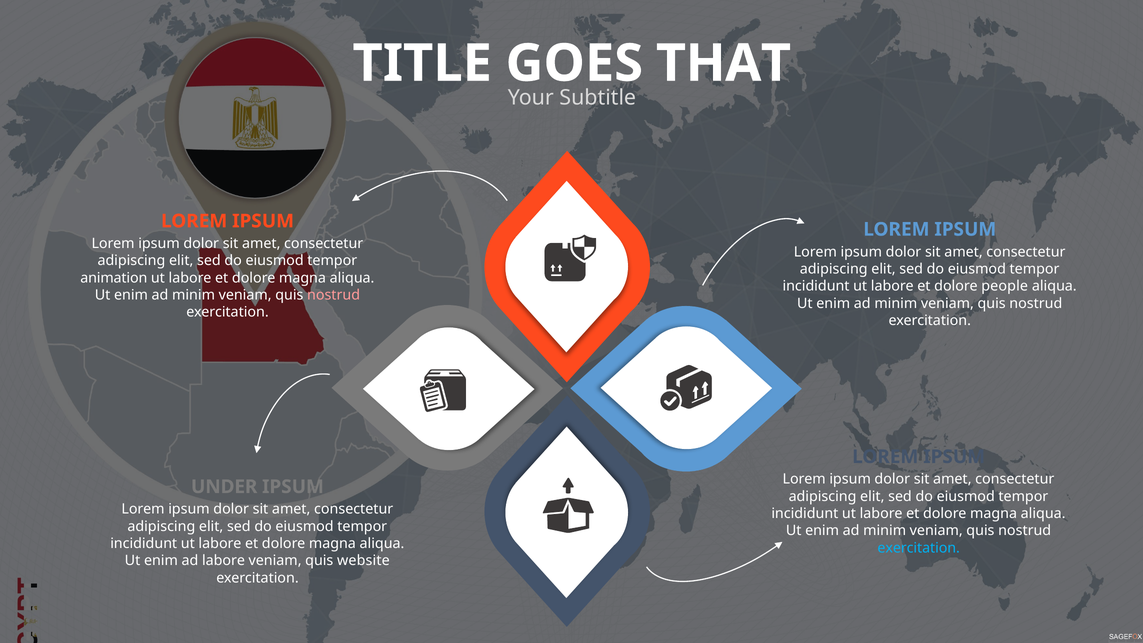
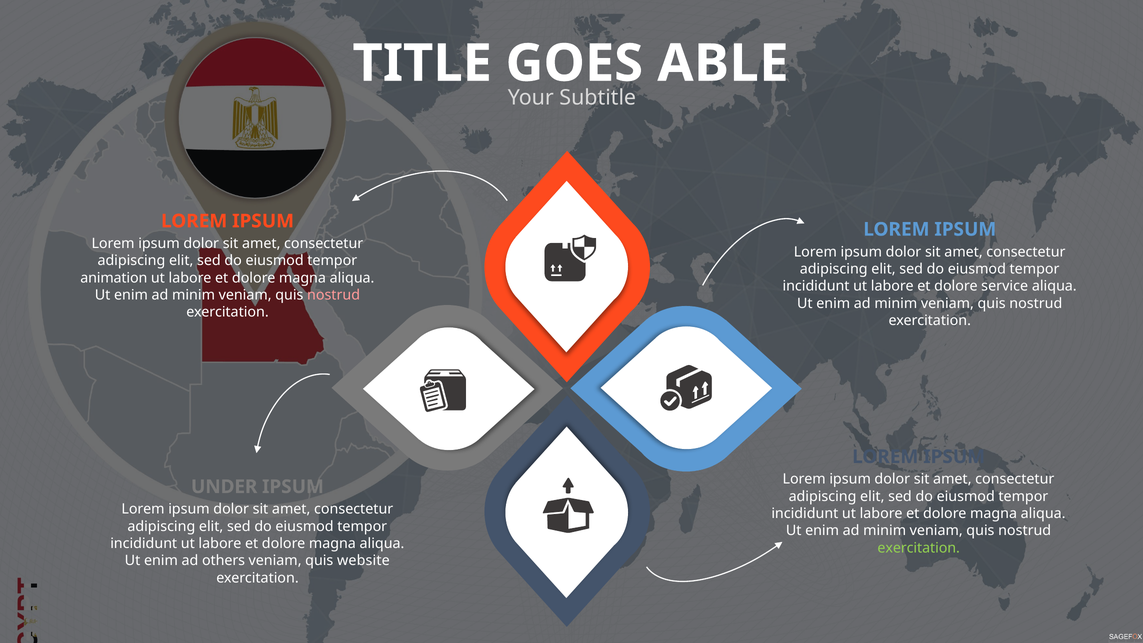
THAT: THAT -> ABLE (723, 63)
people: people -> service (1005, 286)
exercitation colour: light blue -> light green (919, 548)
ad labore: labore -> others (224, 561)
